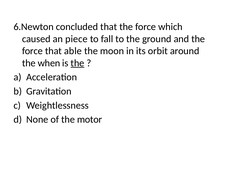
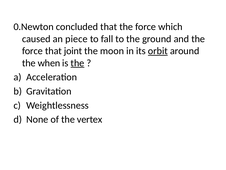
6.Newton: 6.Newton -> 0.Newton (34, 27)
able: able -> joint (73, 51)
orbit underline: none -> present (158, 51)
motor: motor -> vertex (90, 119)
